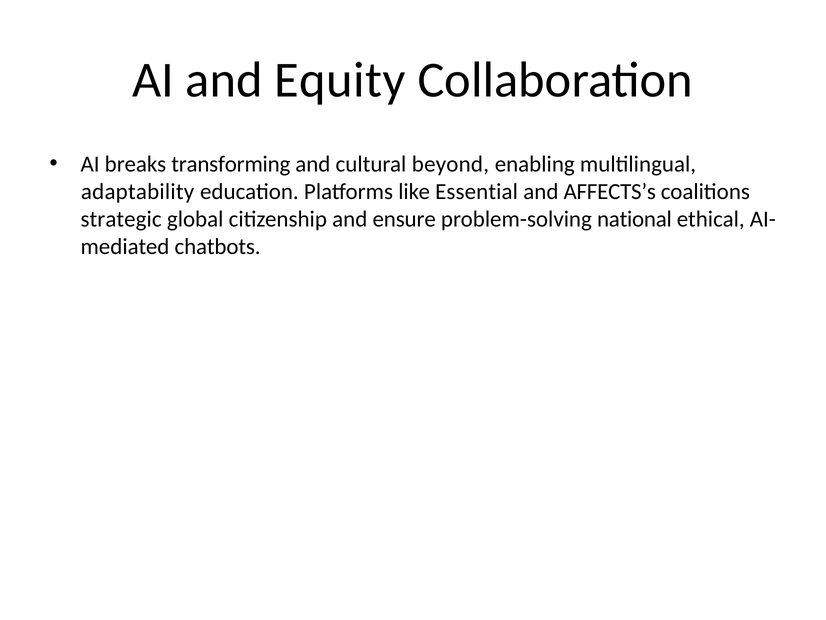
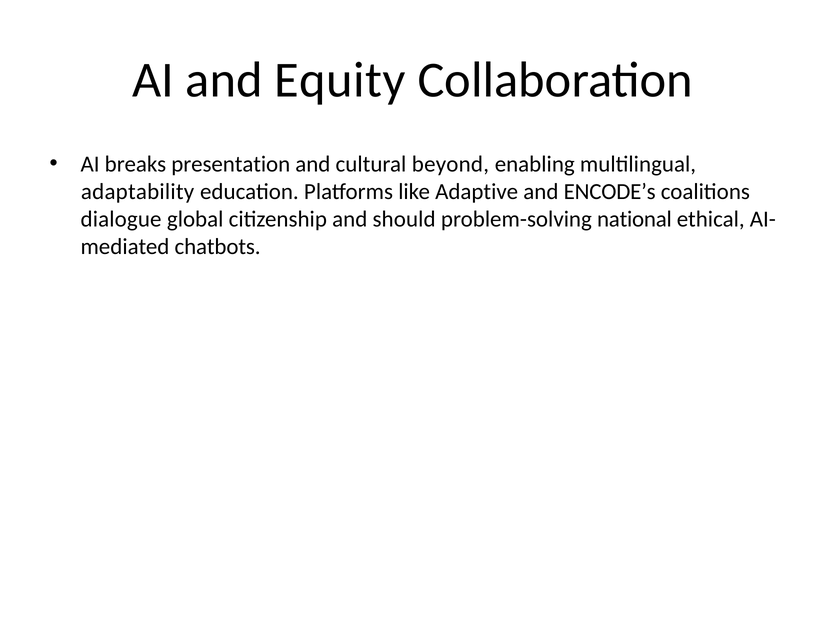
transforming: transforming -> presentation (231, 164)
Essential: Essential -> Adaptive (477, 192)
AFFECTS’s: AFFECTS’s -> ENCODE’s (610, 192)
strategic: strategic -> dialogue (121, 219)
ensure: ensure -> should (404, 219)
